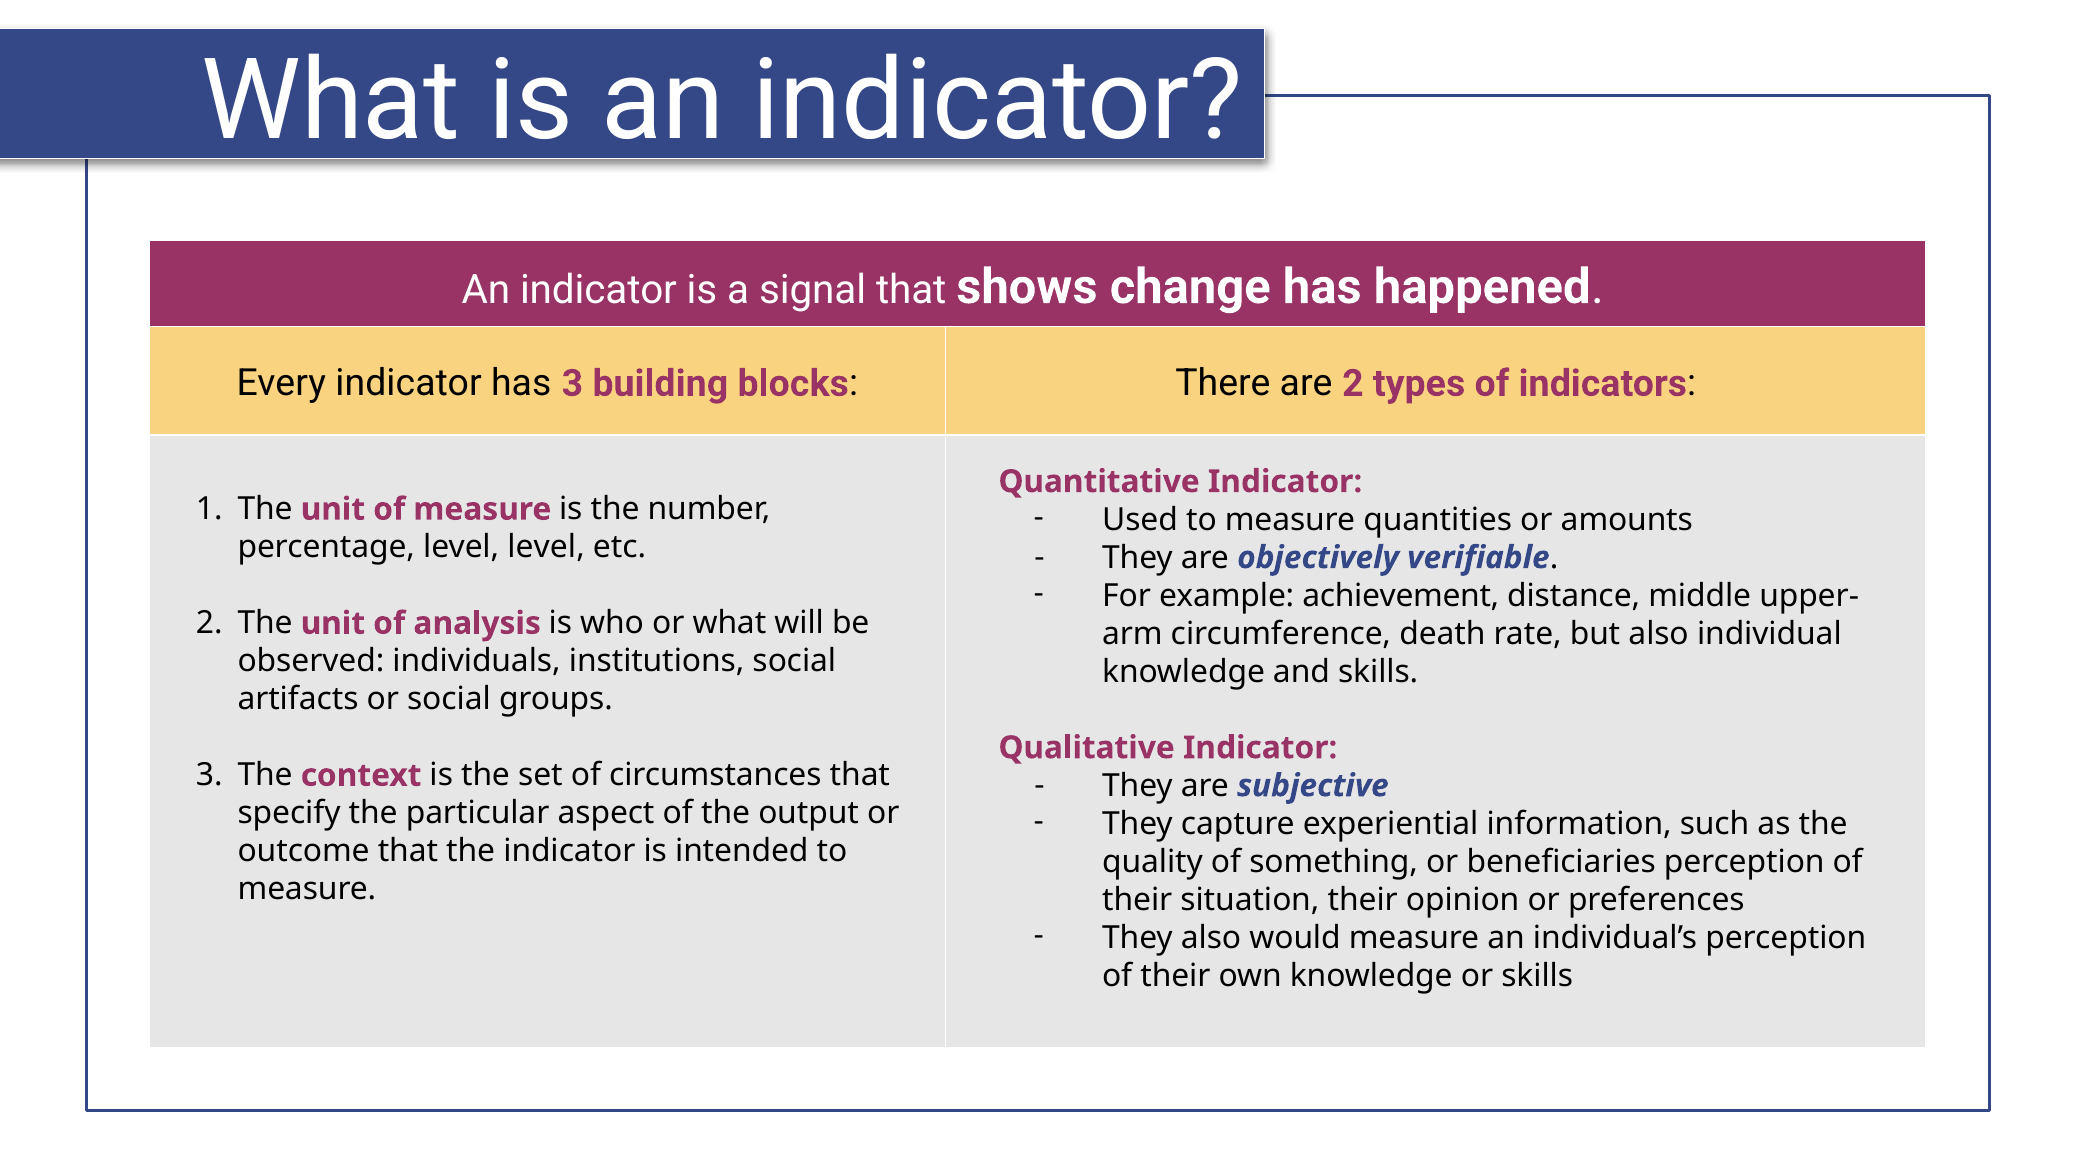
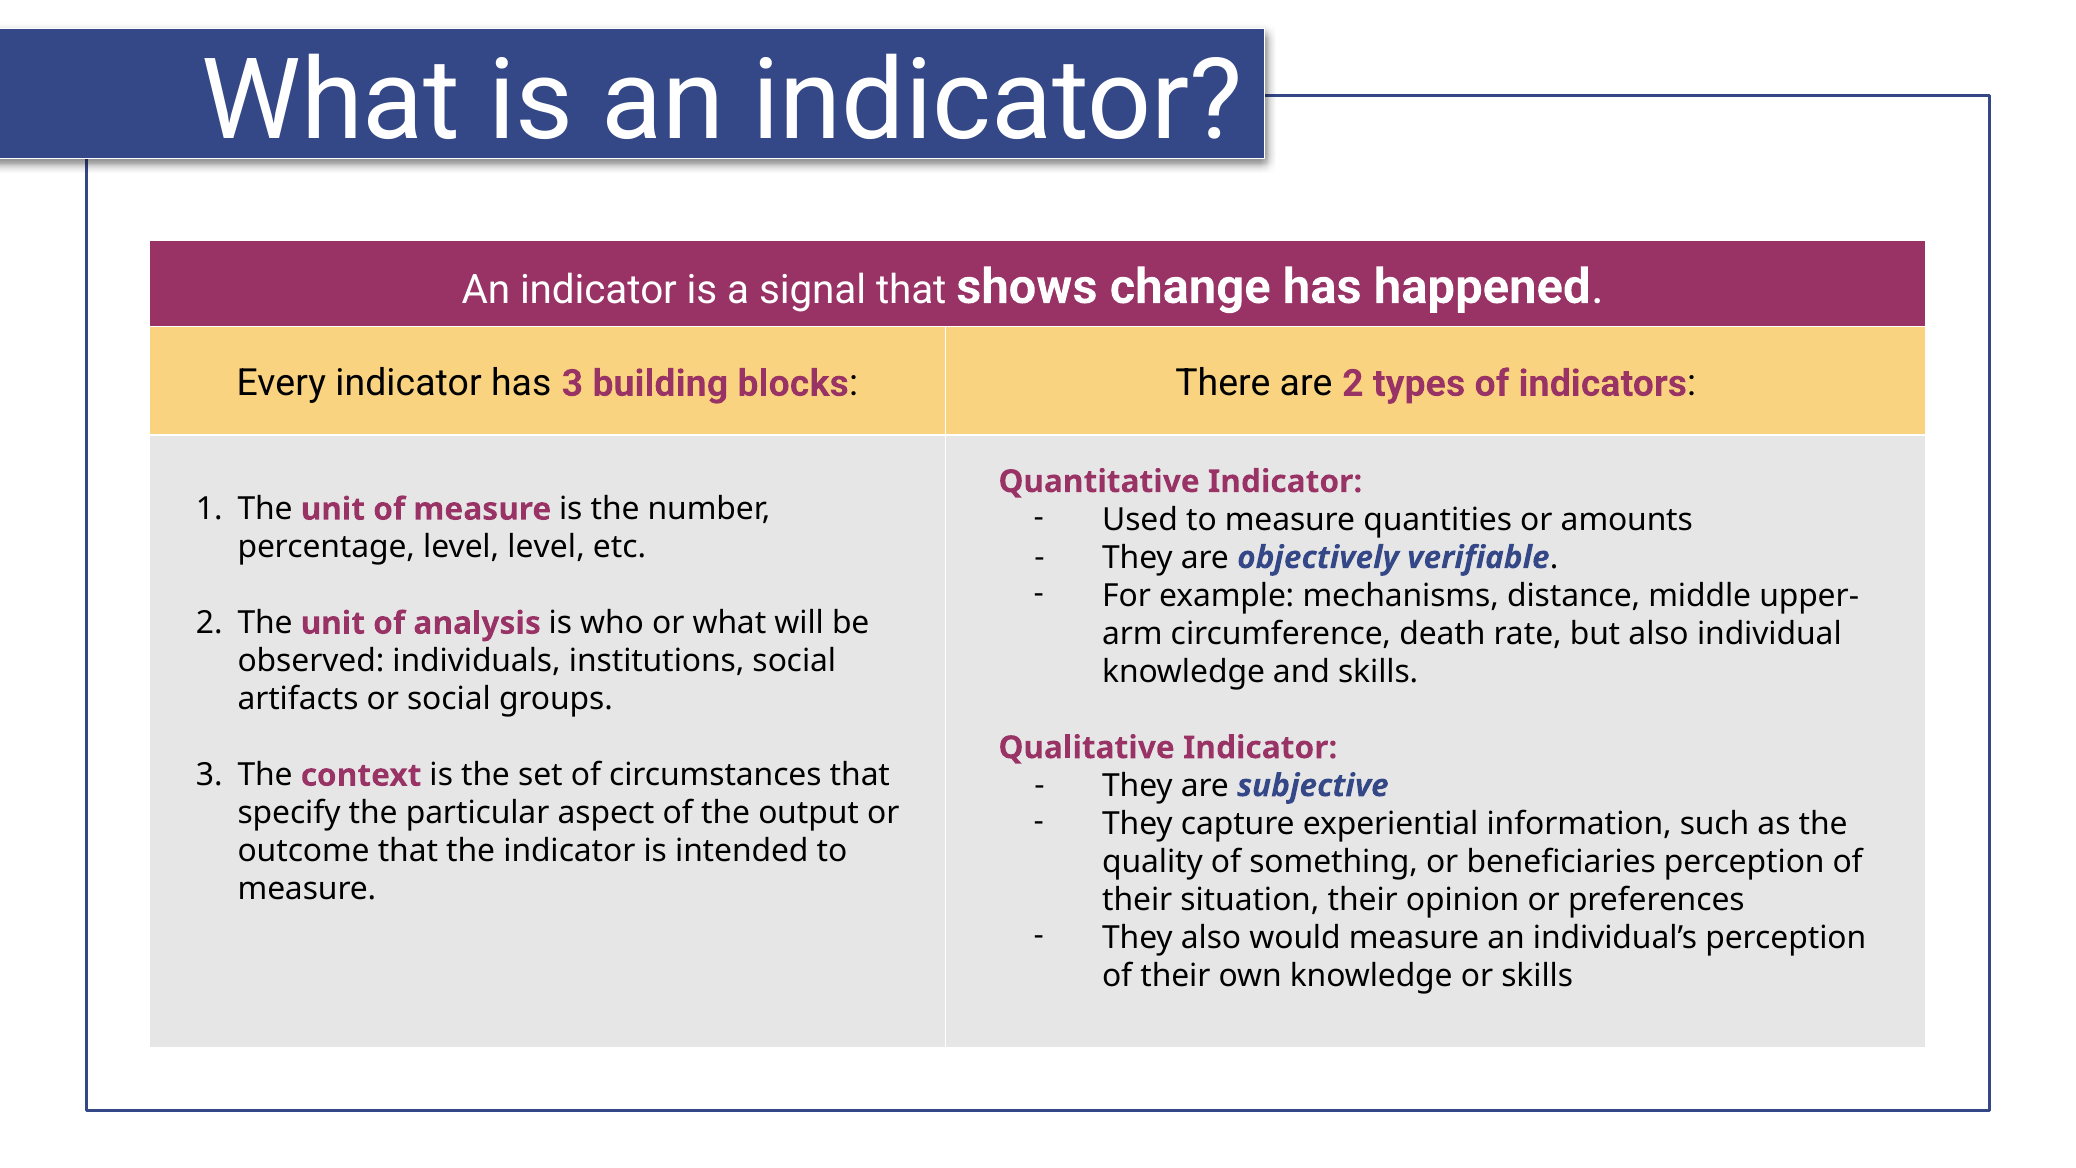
achievement: achievement -> mechanisms (1401, 596)
